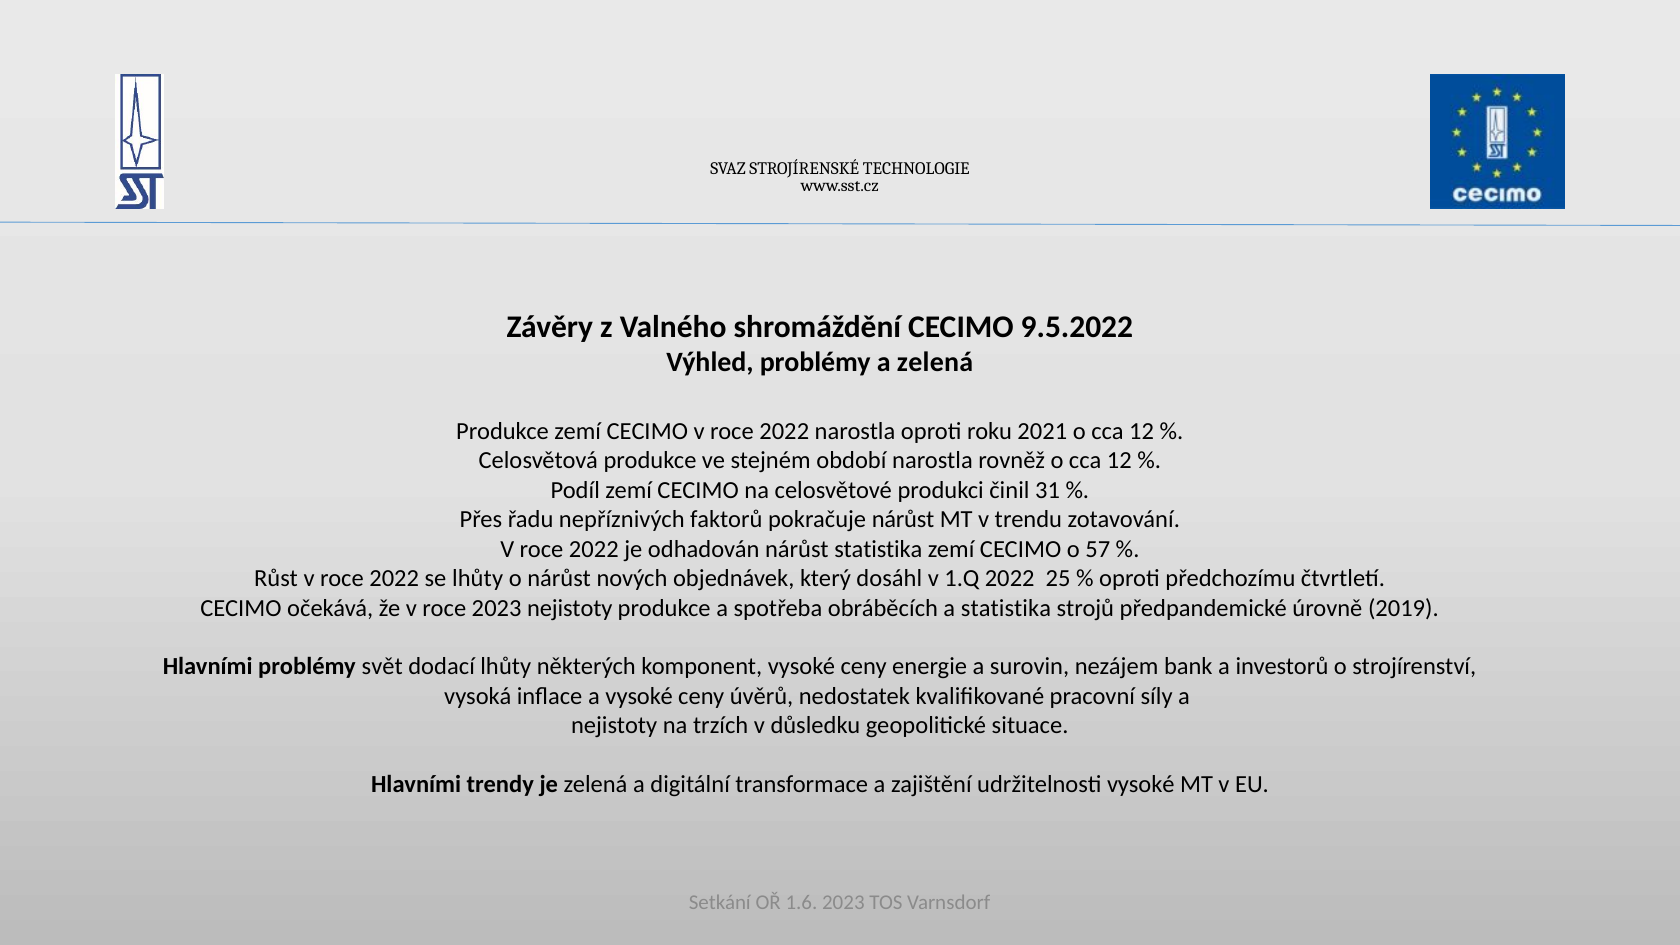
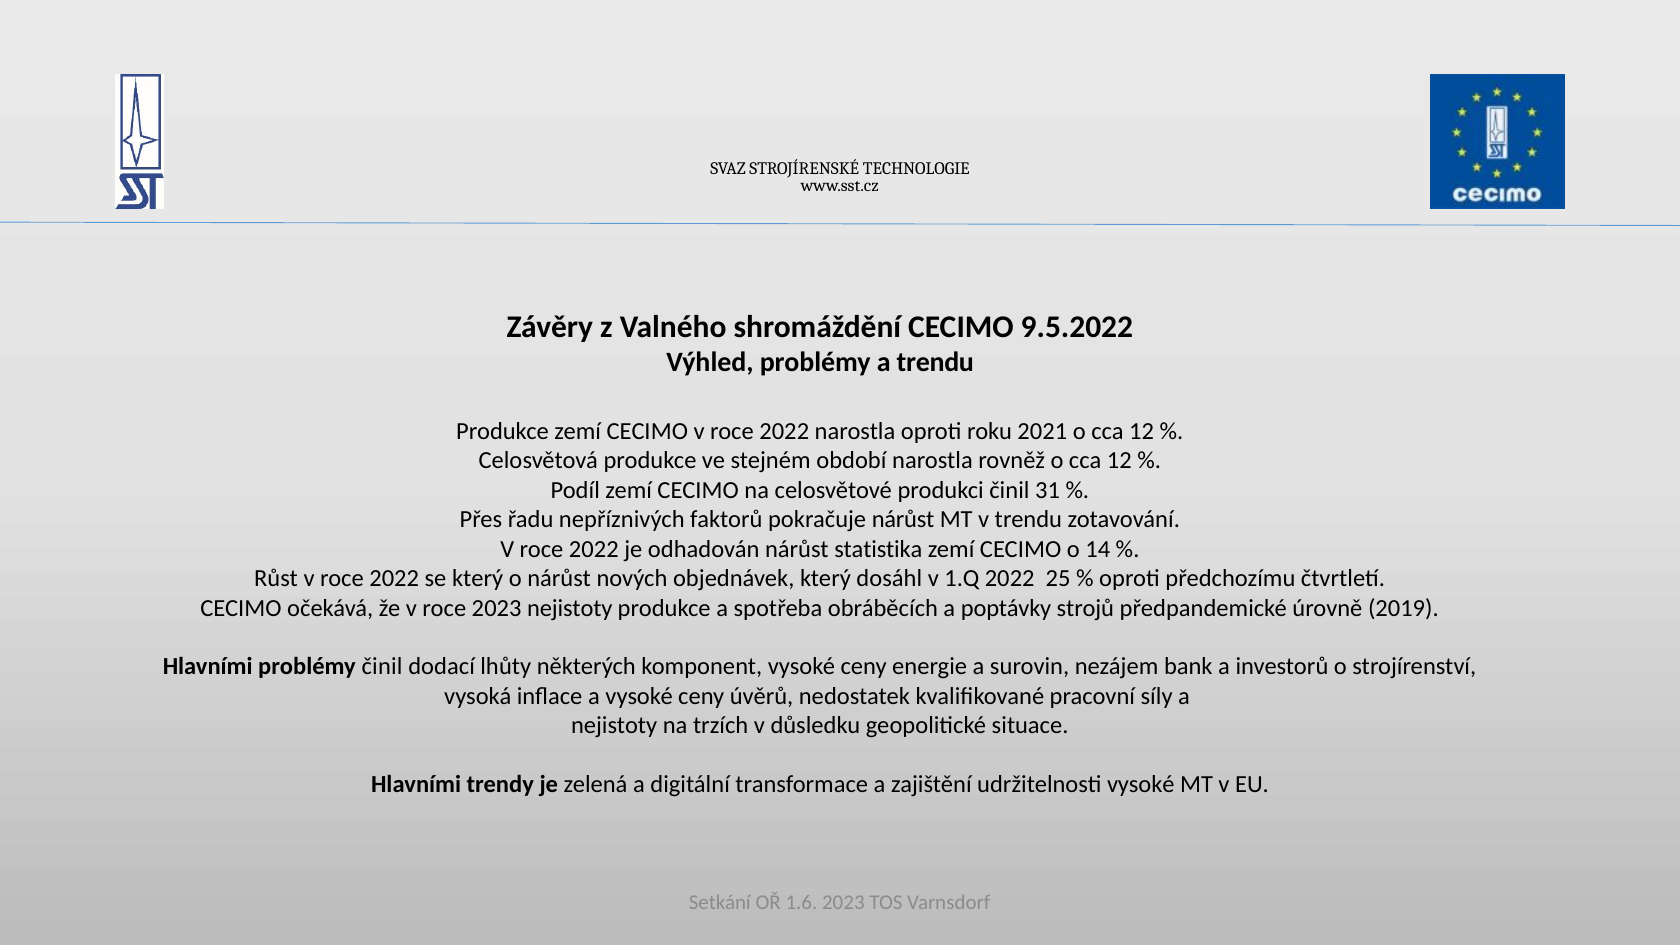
a zelená: zelená -> trendu (935, 362)
57: 57 -> 14 (1098, 549)
se lhůty: lhůty -> který (478, 579)
a statistika: statistika -> poptávky (1006, 608)
problémy svět: svět -> činil (382, 667)
